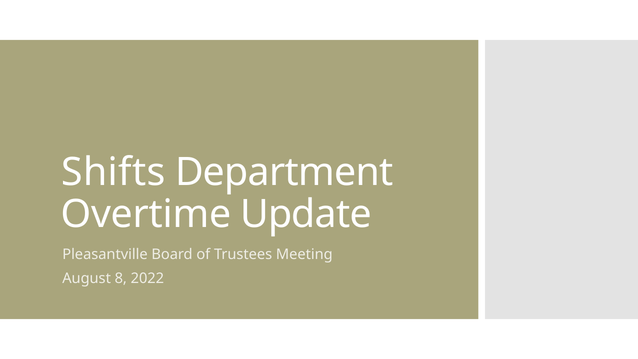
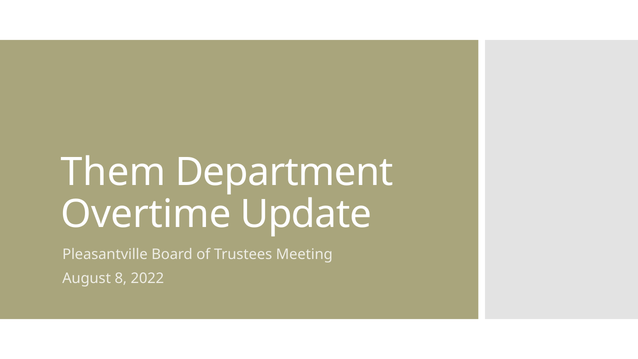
Shifts: Shifts -> Them (113, 172)
